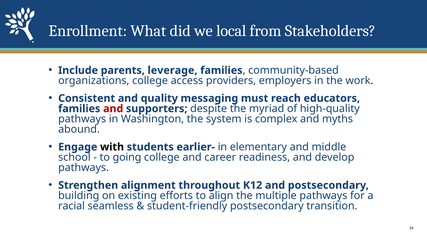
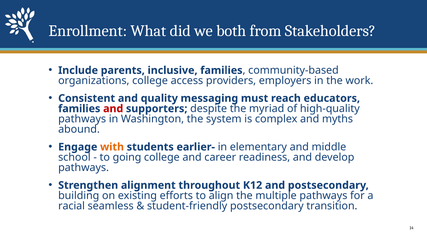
local: local -> both (231, 31)
leverage: leverage -> inclusive (173, 70)
with colour: black -> orange (112, 147)
